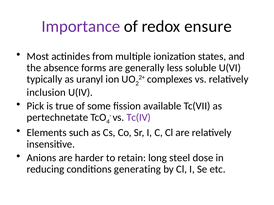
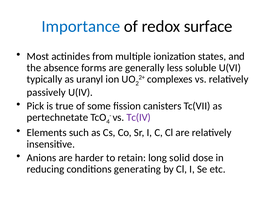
Importance colour: purple -> blue (81, 27)
ensure: ensure -> surface (208, 27)
inclusion: inclusion -> passively (46, 93)
available: available -> canisters (162, 106)
steel: steel -> solid (180, 158)
